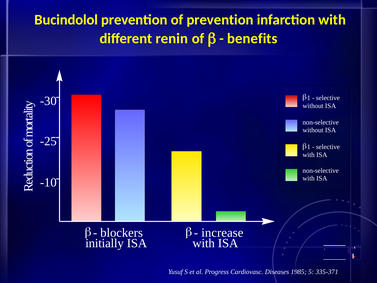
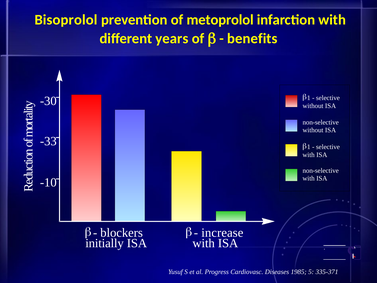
Bucindolol: Bucindolol -> Bisoprolol (66, 20)
of prevention: prevention -> metoprolol (220, 20)
renin: renin -> years (172, 39)
-25: -25 -> -33 (48, 141)
